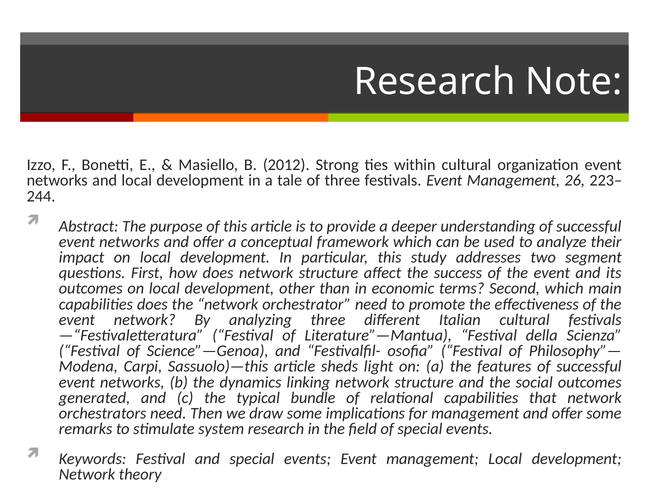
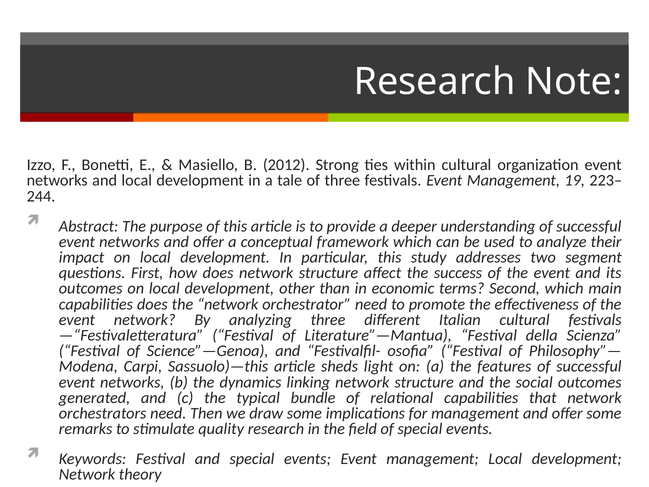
26: 26 -> 19 (575, 181)
system: system -> quality (221, 429)
